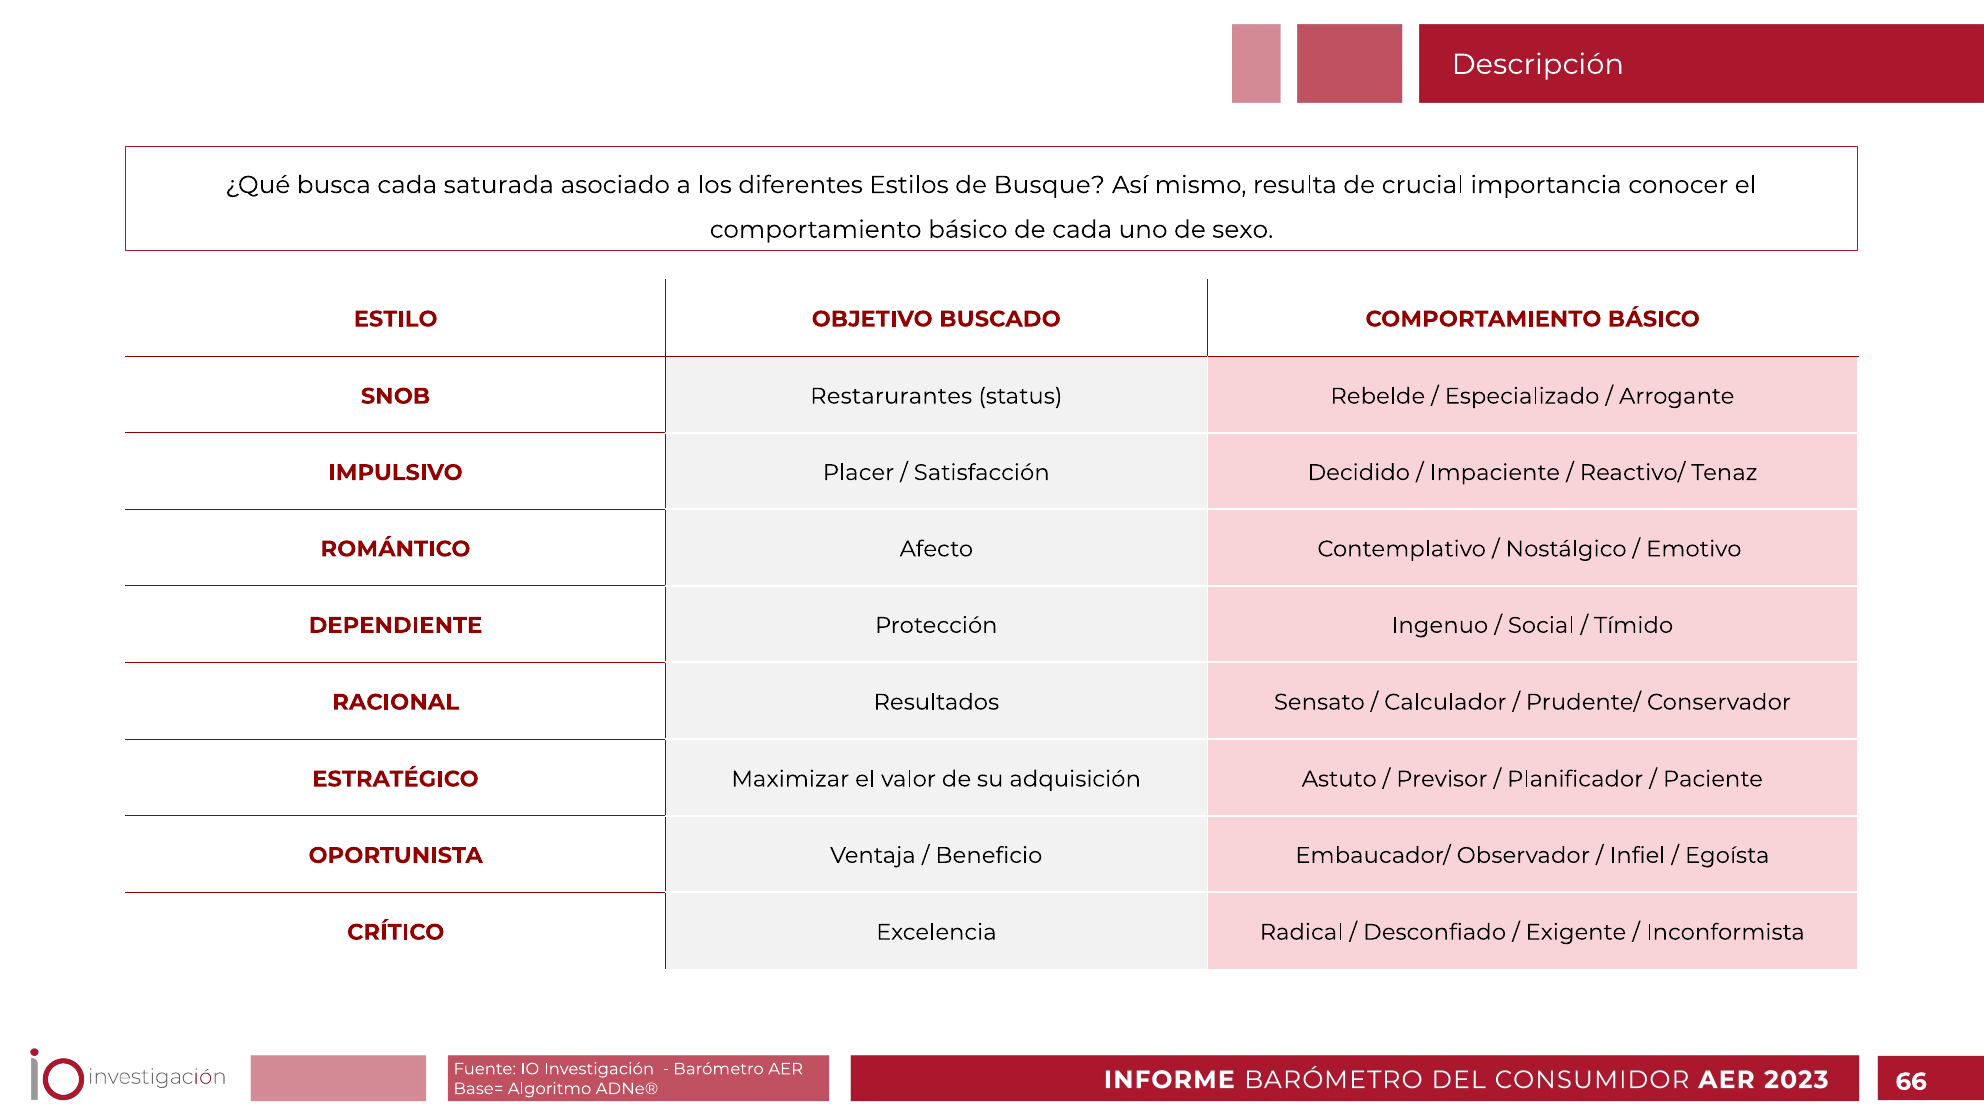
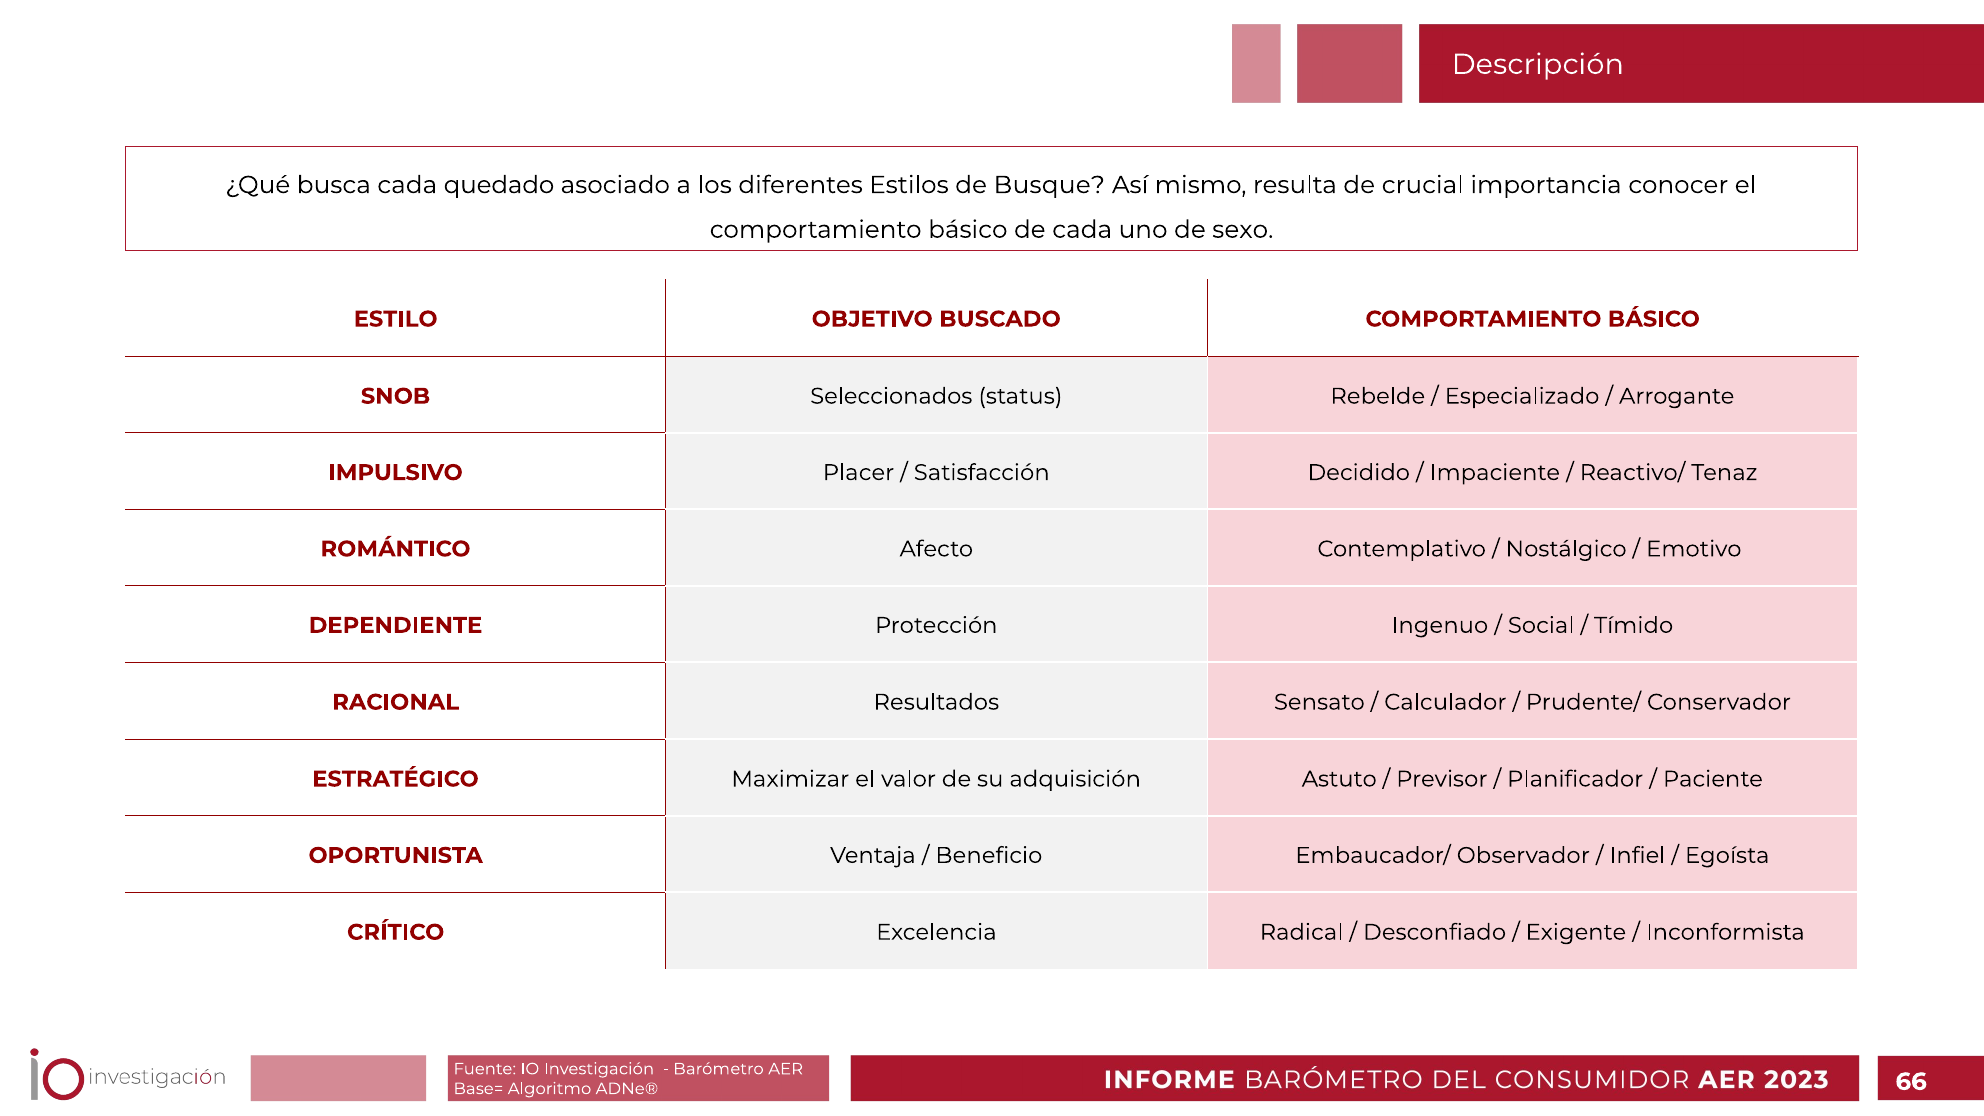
saturada: saturada -> quedado (499, 185)
Restarurantes: Restarurantes -> Seleccionados (891, 396)
